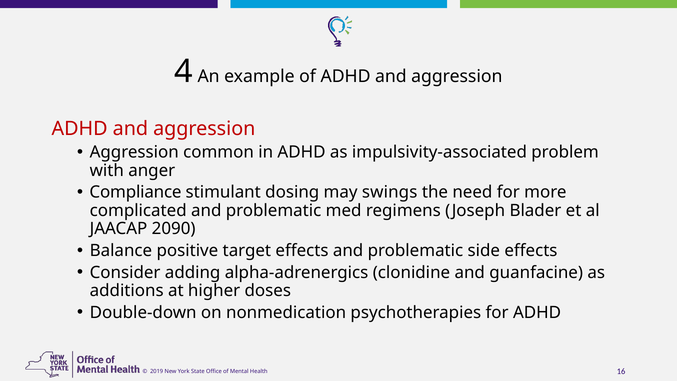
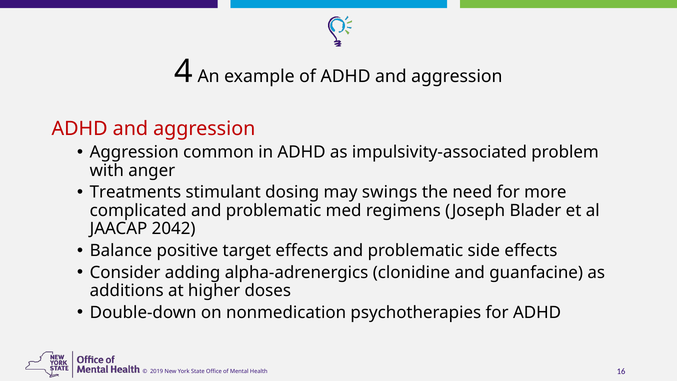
Compliance: Compliance -> Treatments (135, 192)
2090: 2090 -> 2042 (174, 229)
